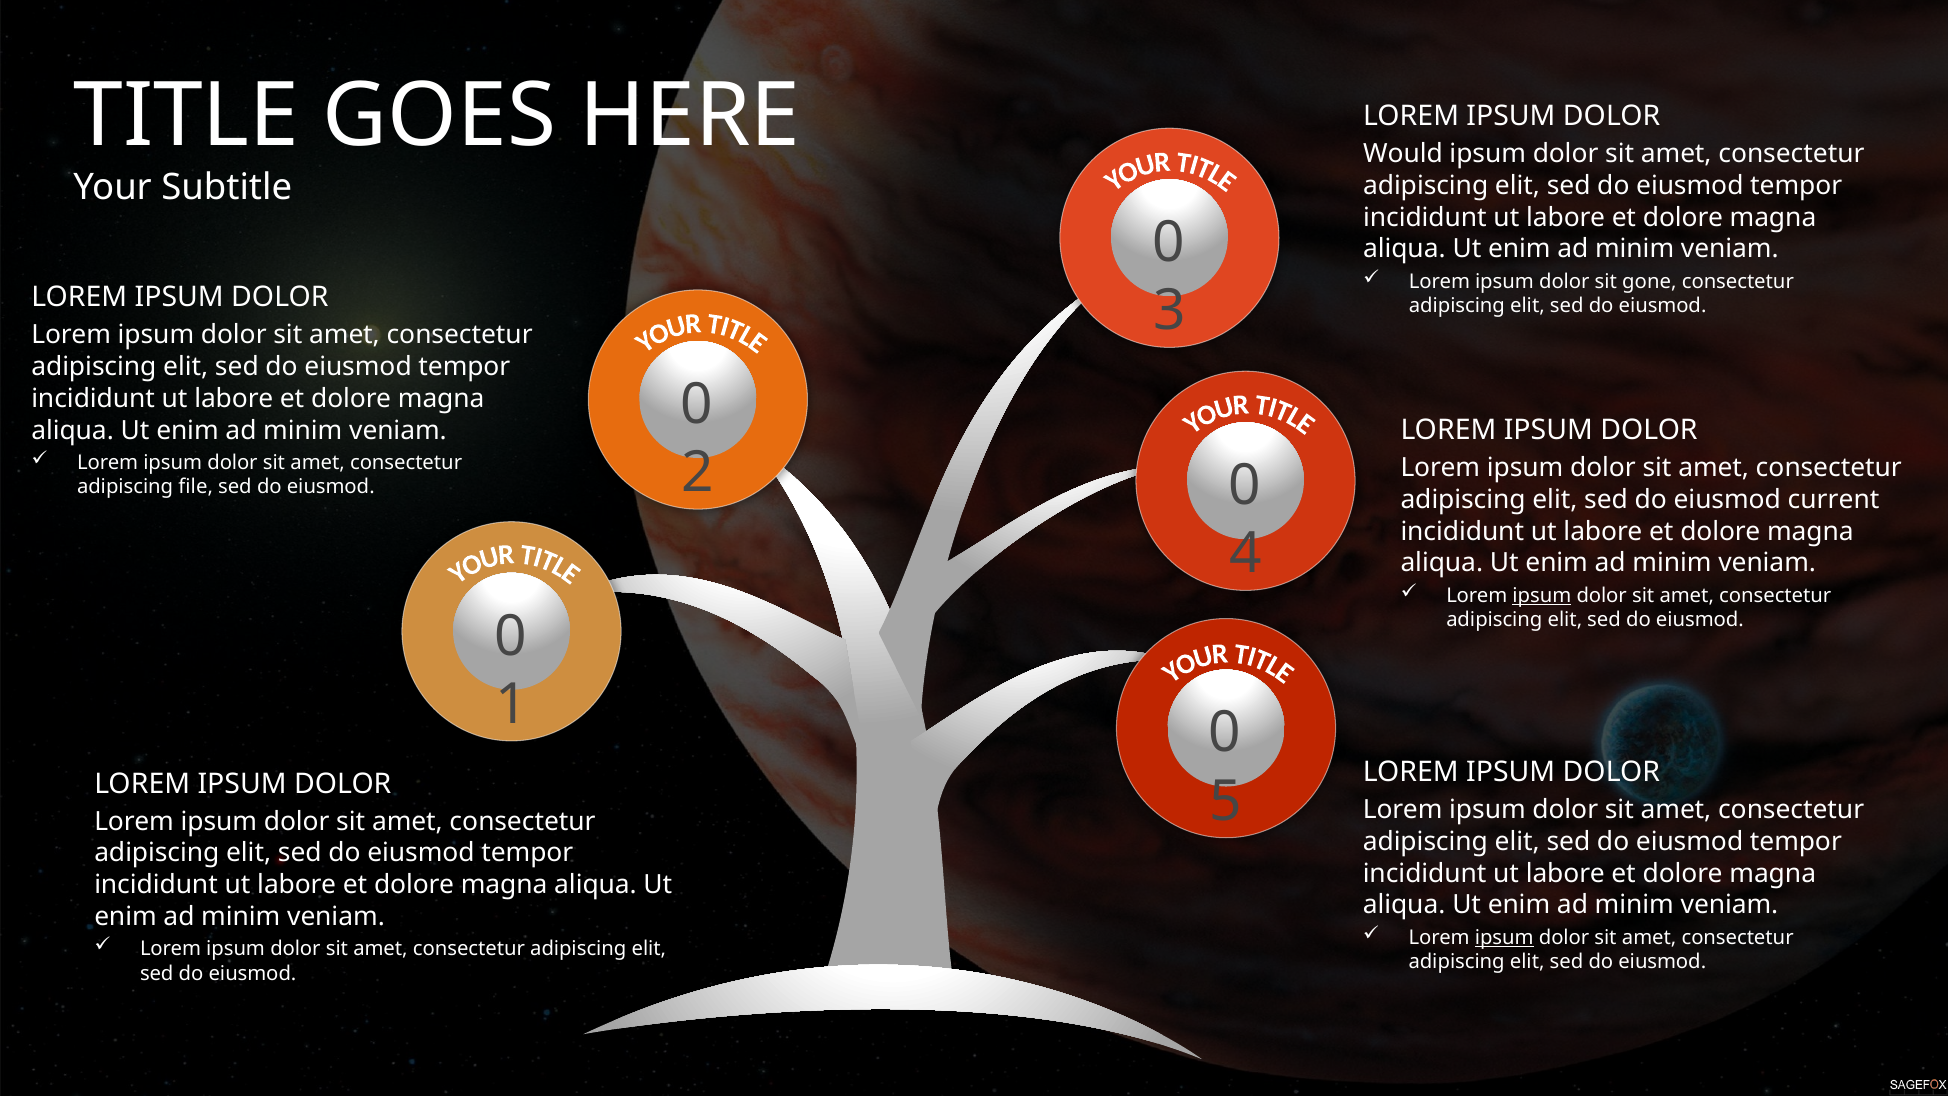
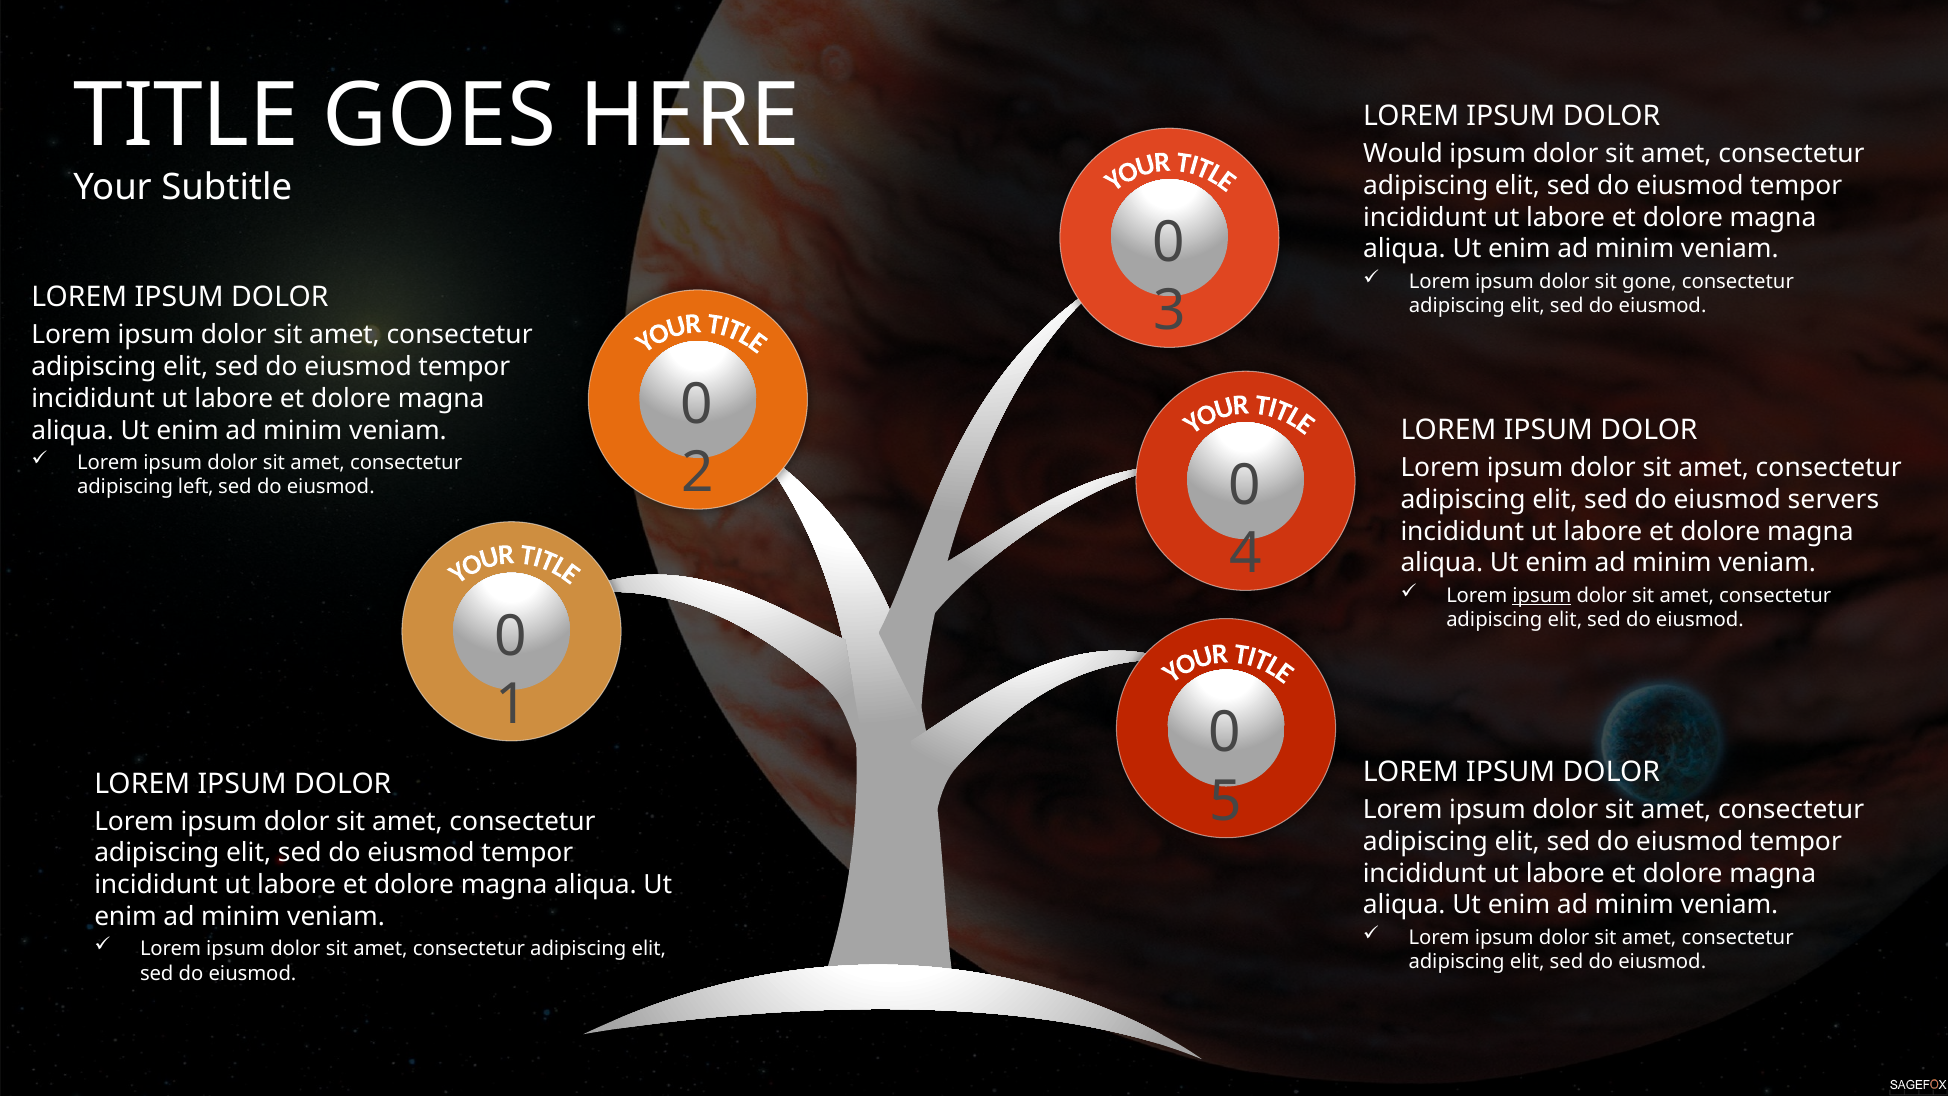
file: file -> left (196, 487)
current: current -> servers (1833, 500)
ipsum underline: present -> none (1504, 937)
